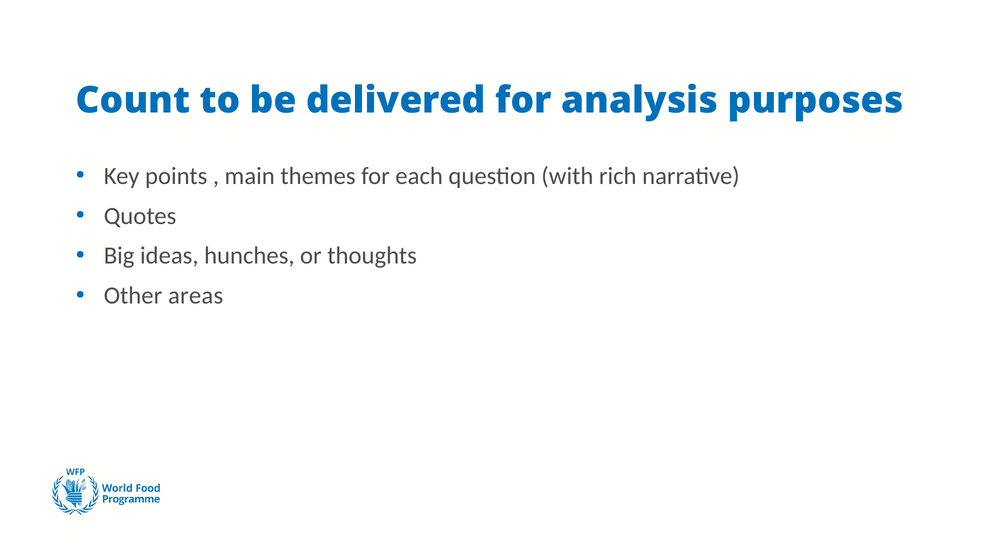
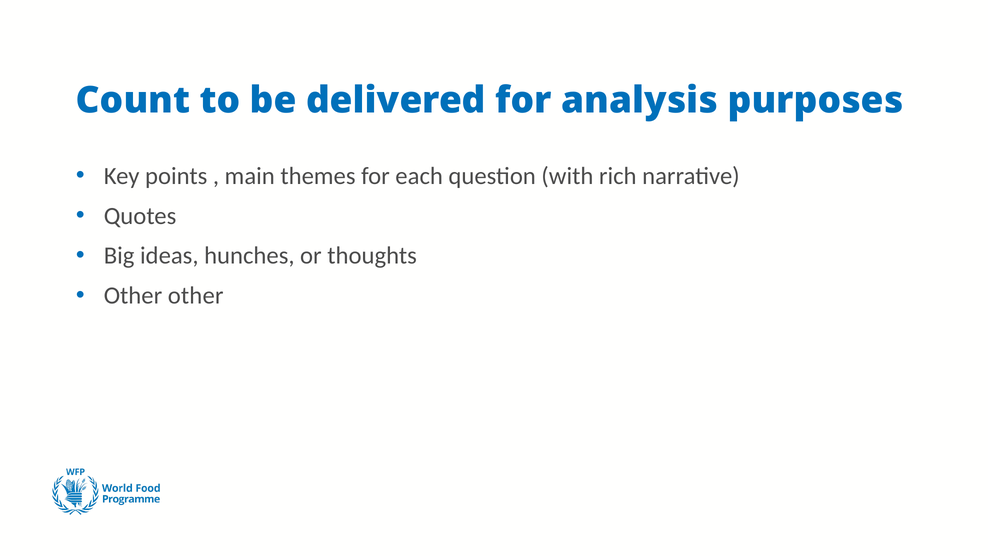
Other areas: areas -> other (196, 296)
